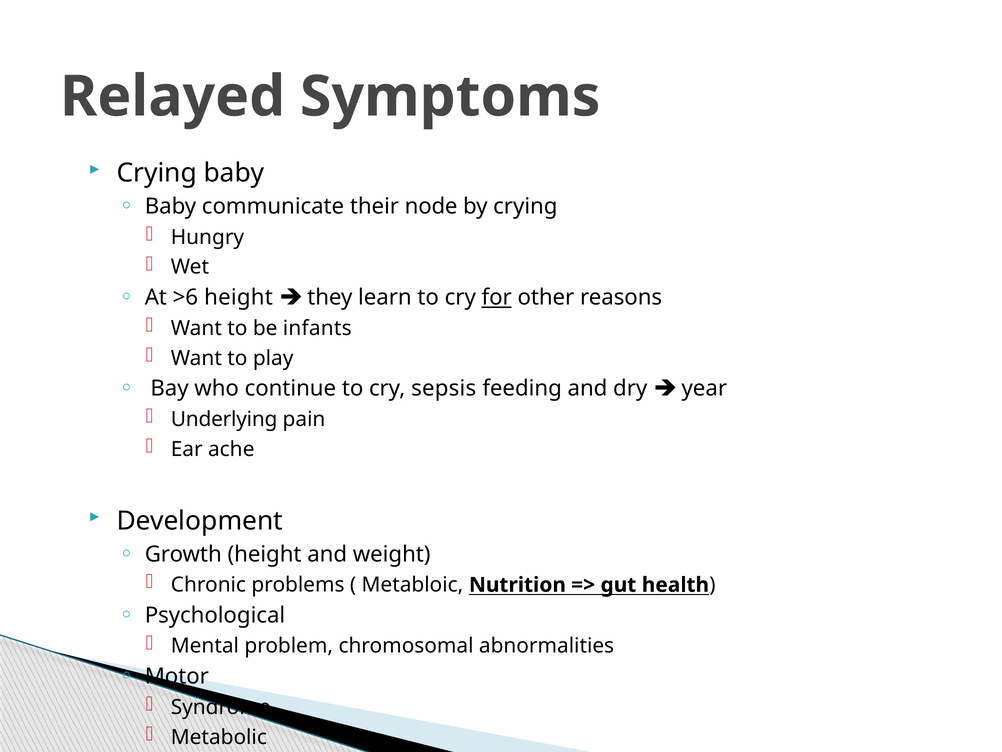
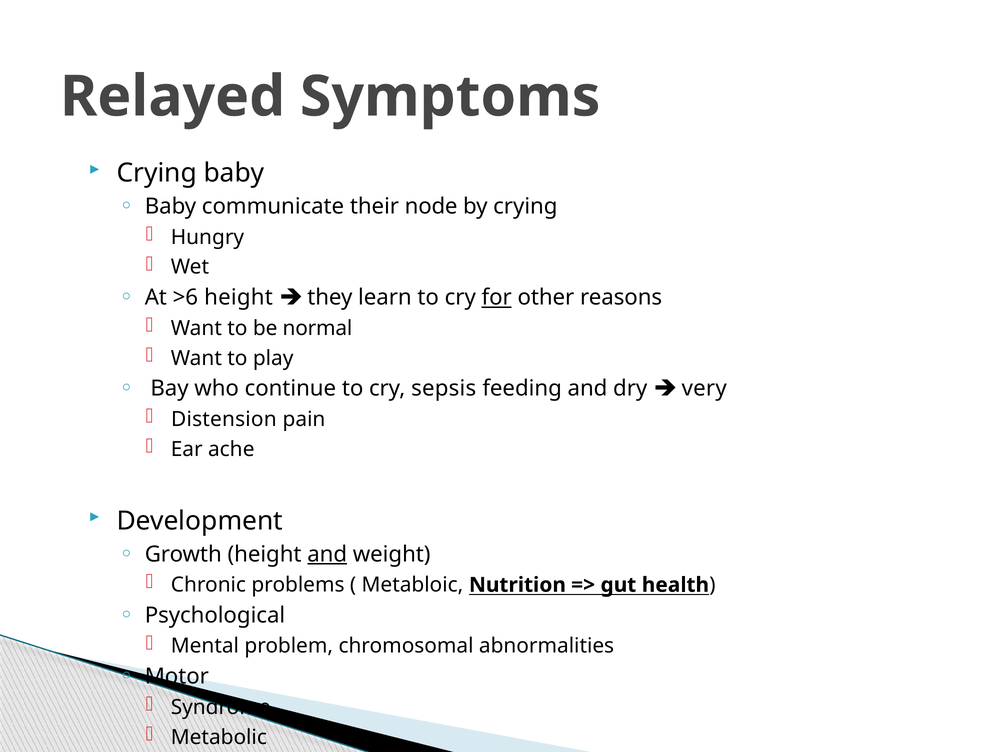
infants: infants -> normal (317, 328)
year: year -> very (704, 388)
Underlying: Underlying -> Distension (224, 419)
and underline: none -> present (327, 554)
